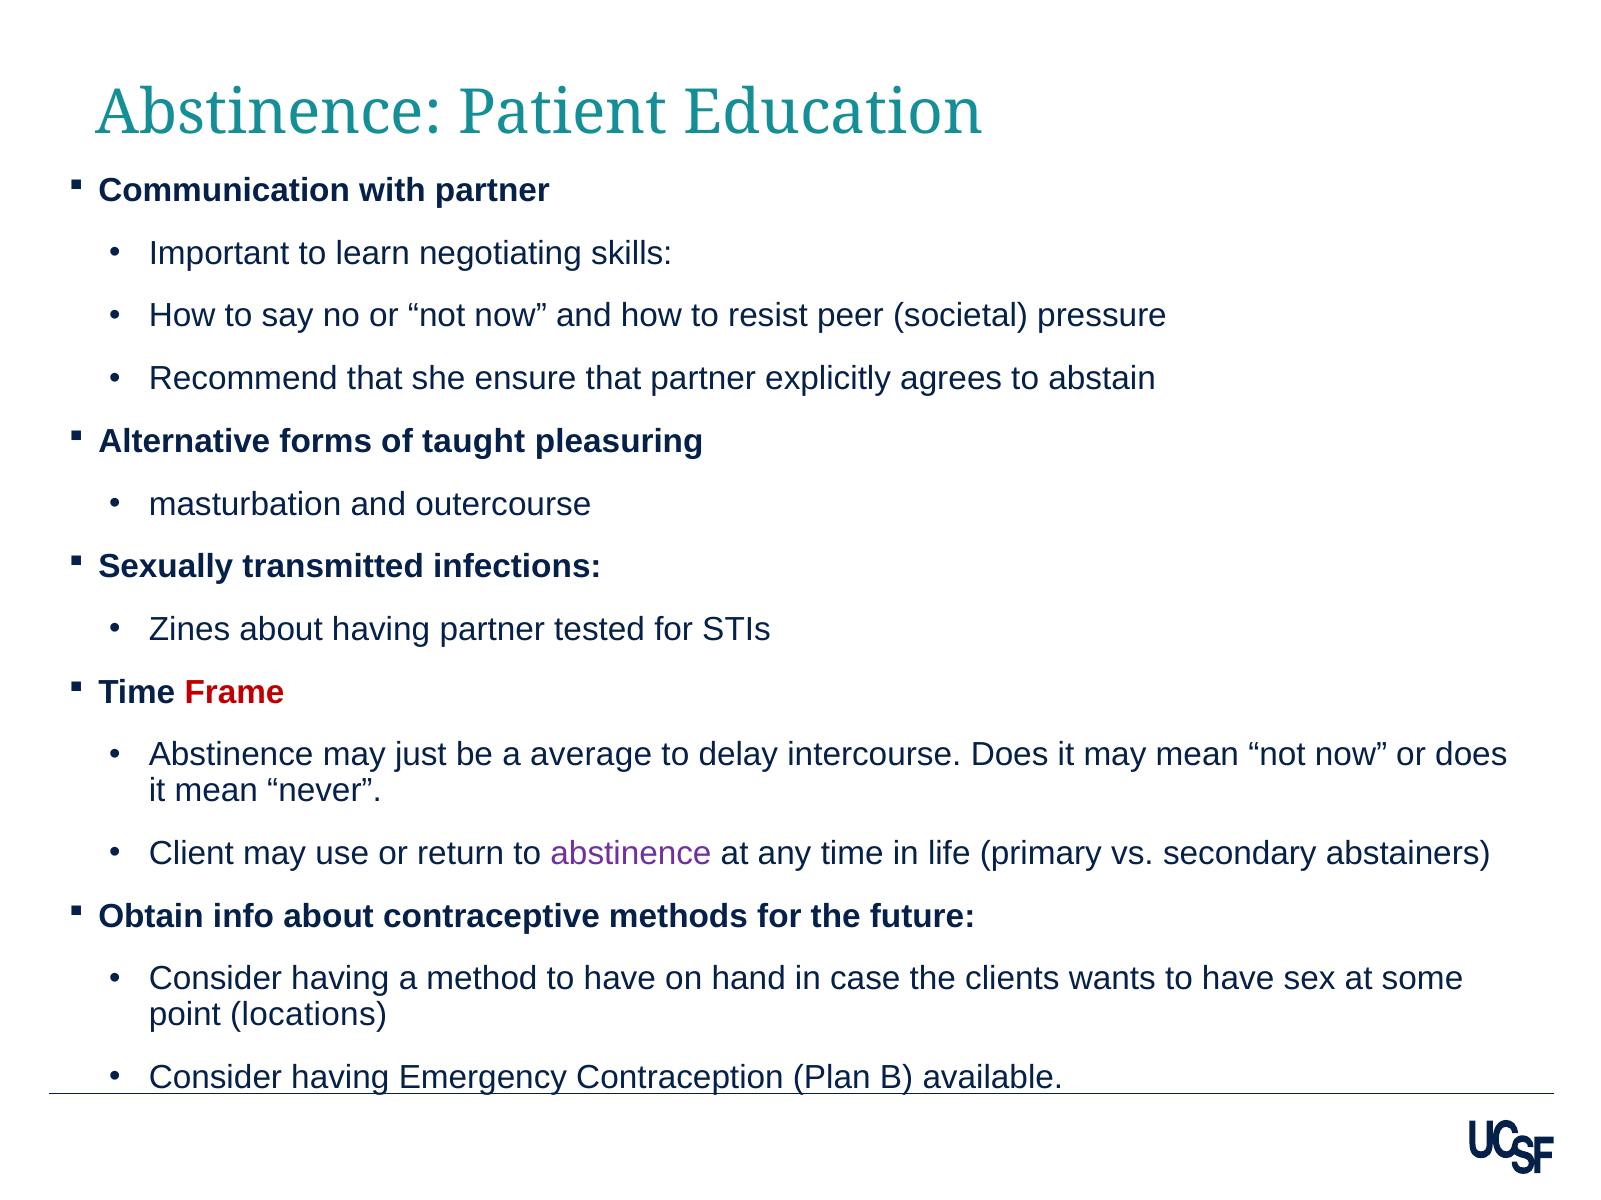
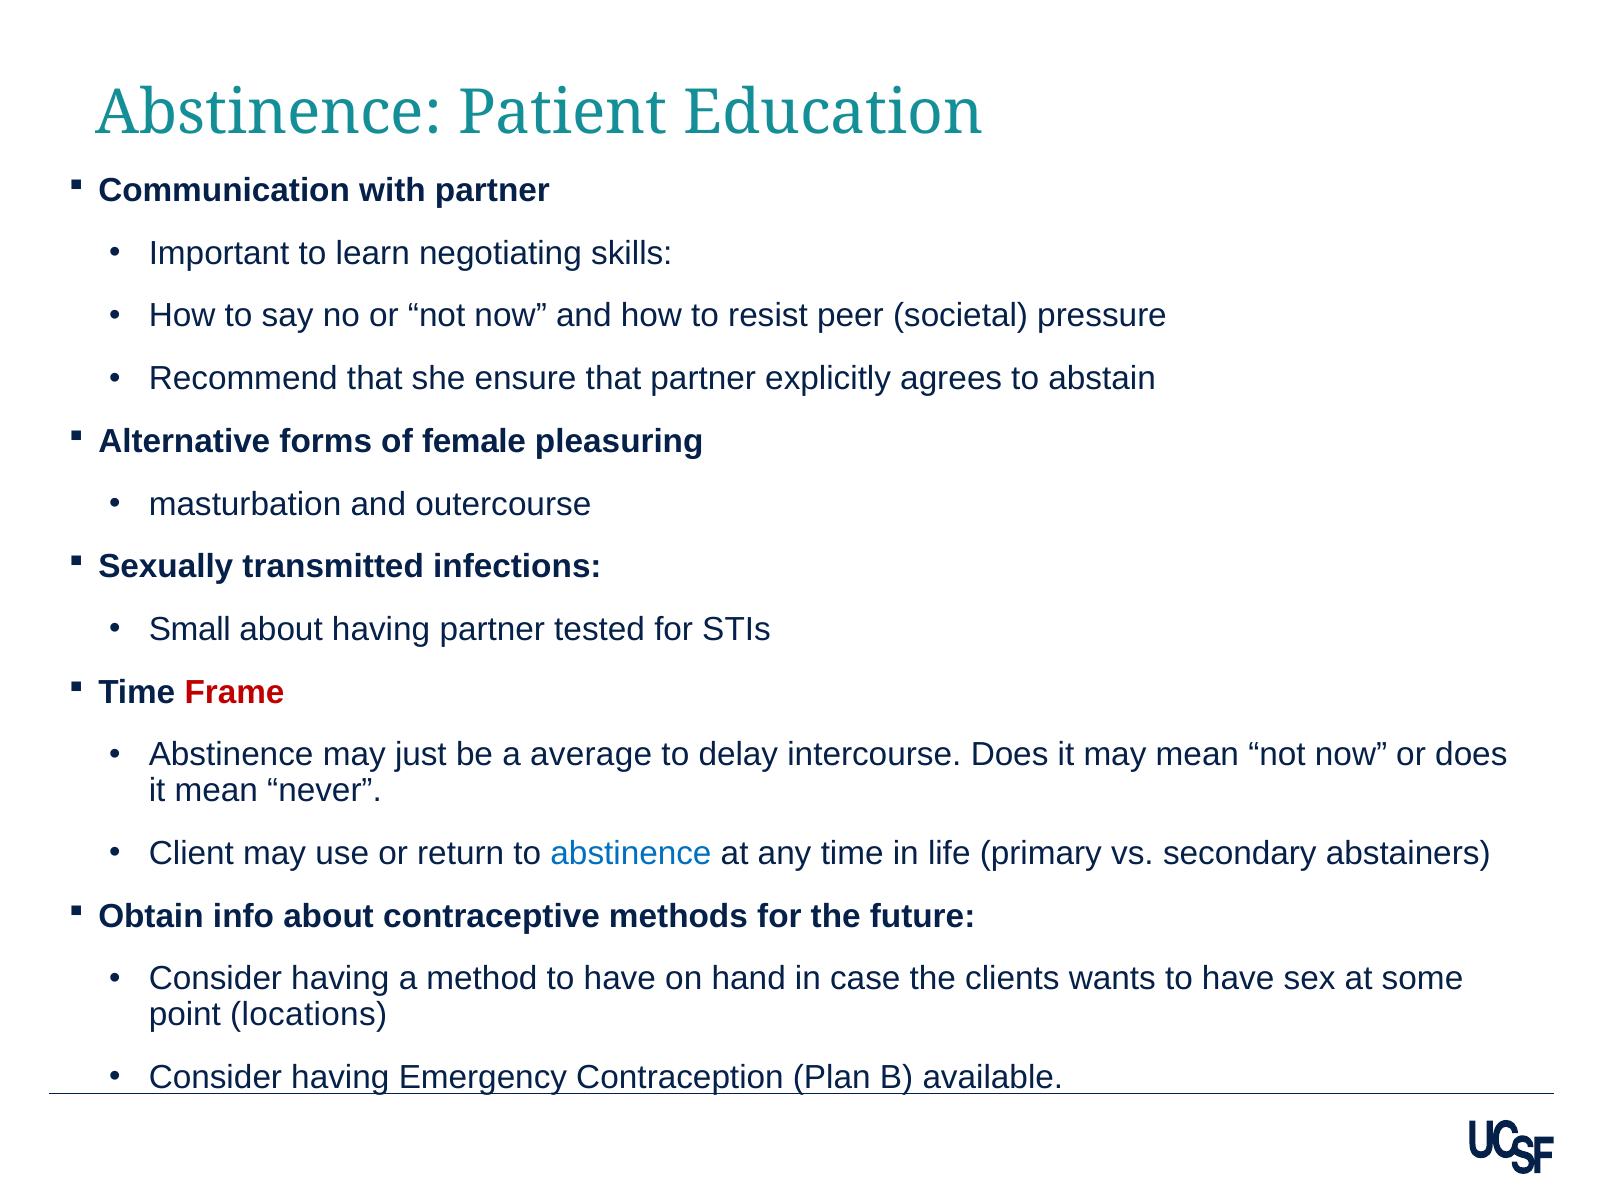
taught: taught -> female (474, 442)
Zines: Zines -> Small (190, 630)
abstinence colour: purple -> blue (631, 854)
